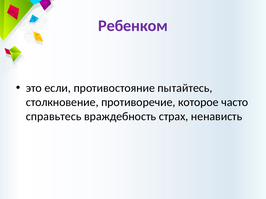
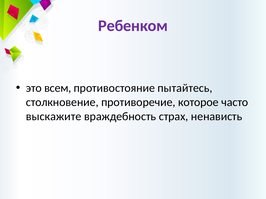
если: если -> всем (58, 88)
справьтесь: справьтесь -> выскажите (54, 117)
